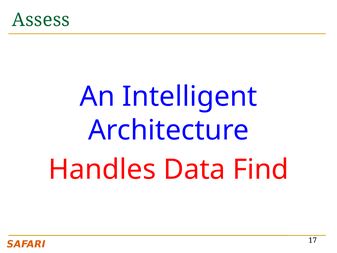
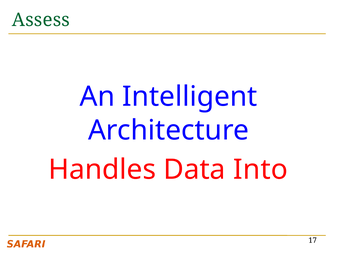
Find: Find -> Into (261, 169)
